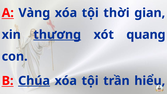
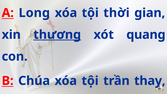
Vàng: Vàng -> Long (34, 13)
Chúa underline: present -> none (34, 81)
hiểu: hiểu -> thay (150, 81)
